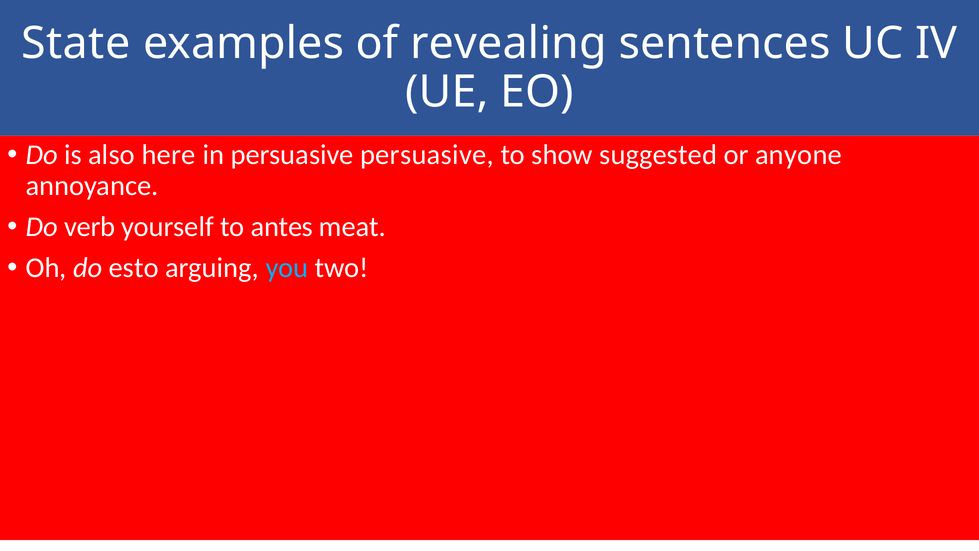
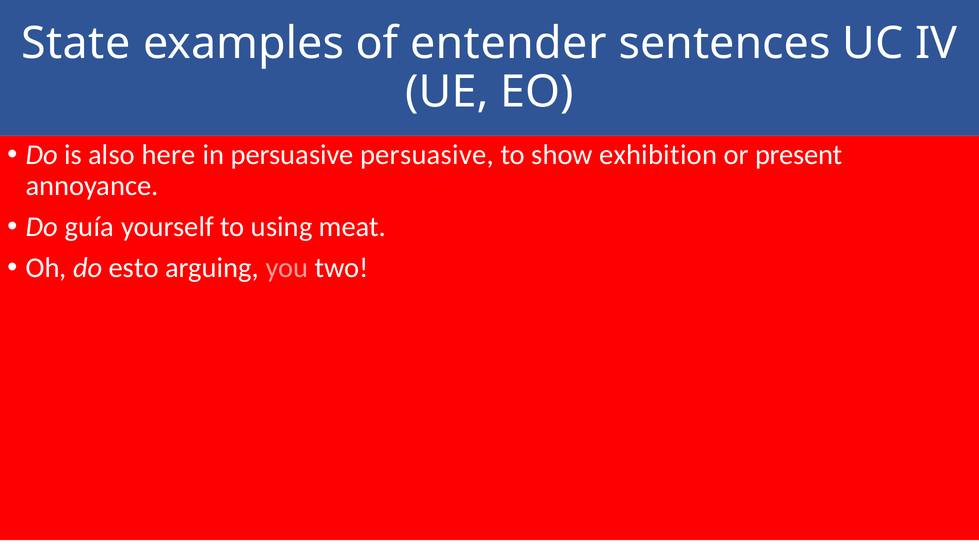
revealing: revealing -> entender (508, 43)
suggested: suggested -> exhibition (658, 155)
anyone: anyone -> present (799, 155)
verb: verb -> guía (89, 227)
antes: antes -> using (282, 227)
you colour: light blue -> pink (287, 268)
